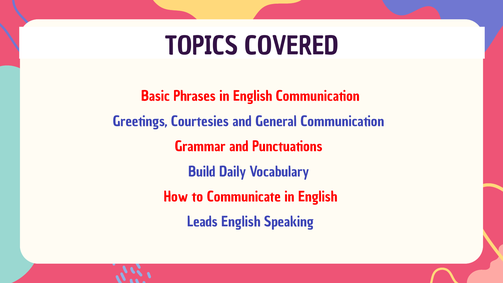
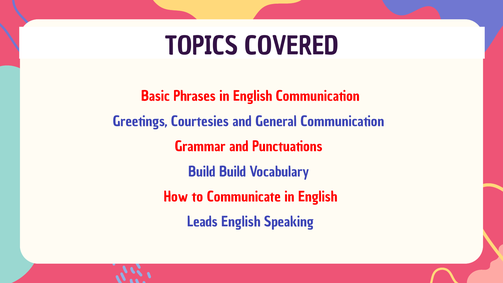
Build Daily: Daily -> Build (233, 172)
